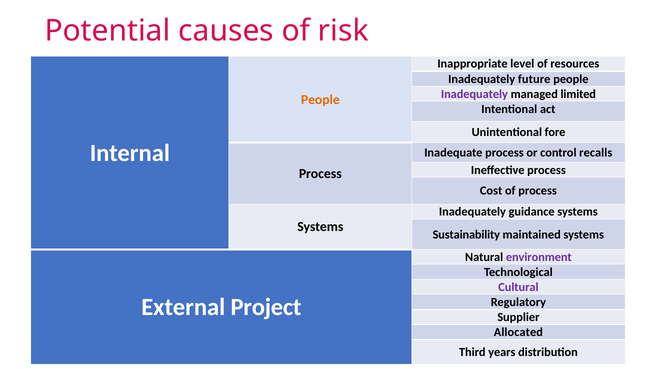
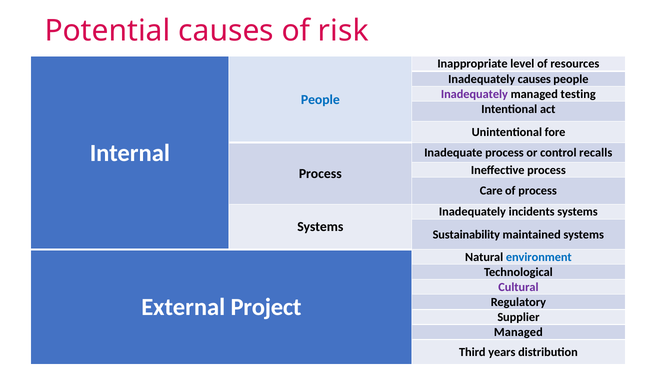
Inadequately future: future -> causes (534, 79)
limited: limited -> testing (578, 94)
People colour: orange -> blue (320, 100)
Cost: Cost -> Care (491, 191)
guidance: guidance -> incidents (532, 212)
environment colour: purple -> blue (539, 257)
Allocated: Allocated -> Managed (518, 332)
